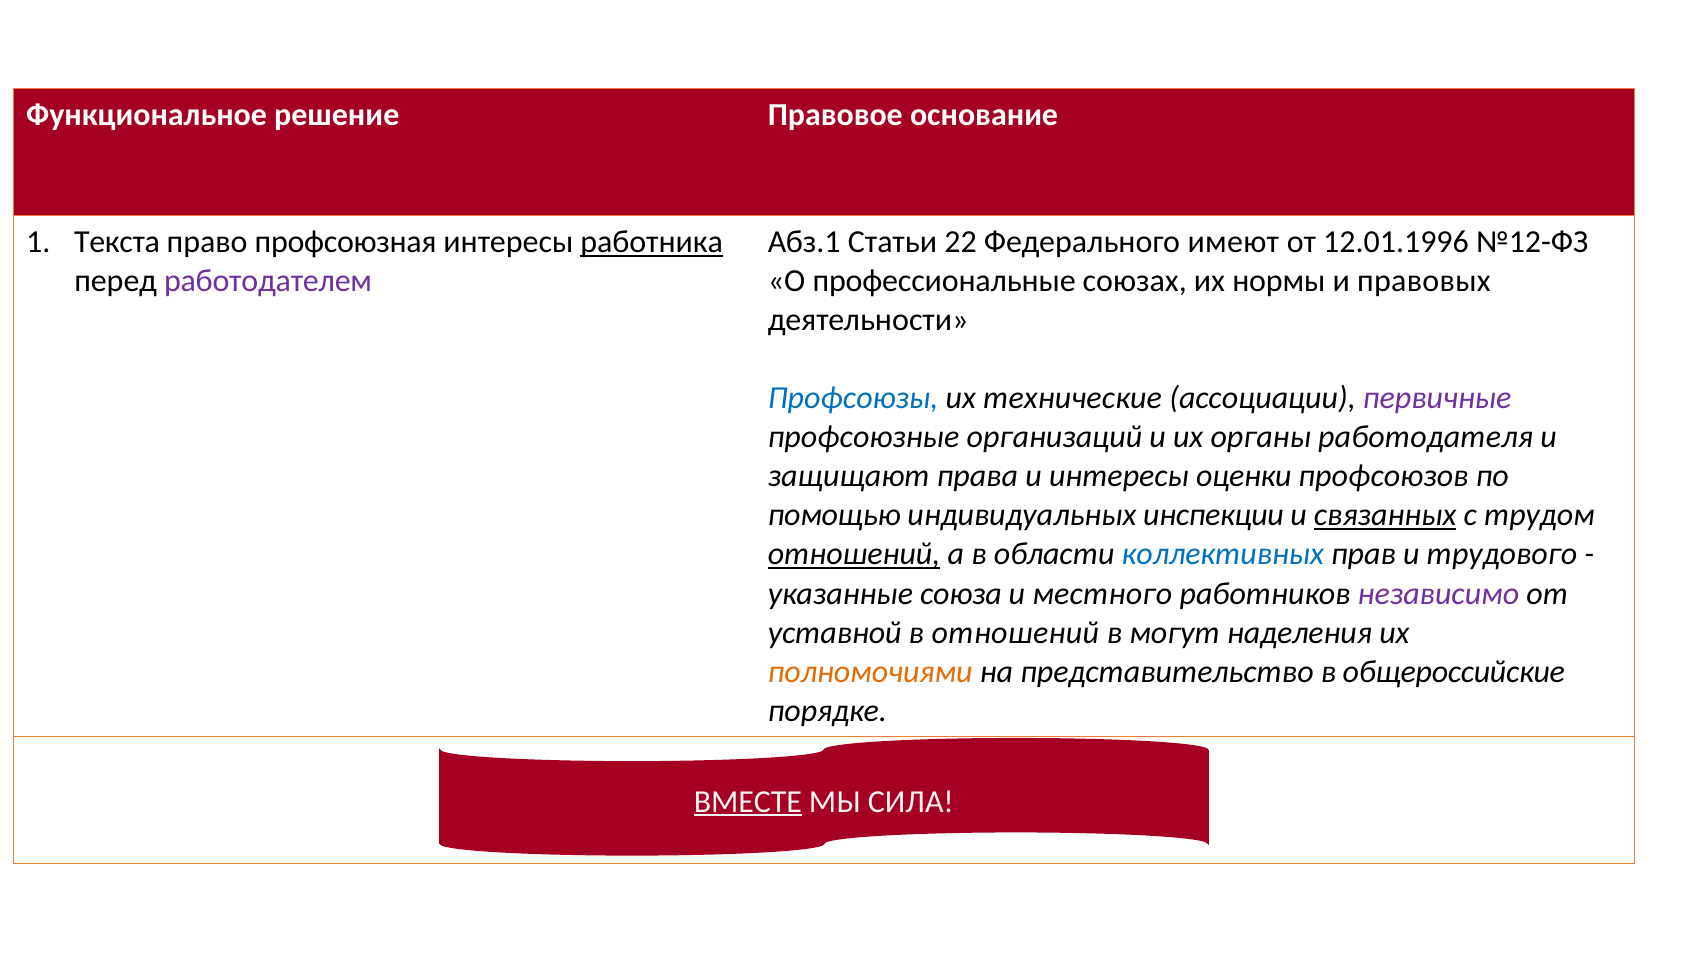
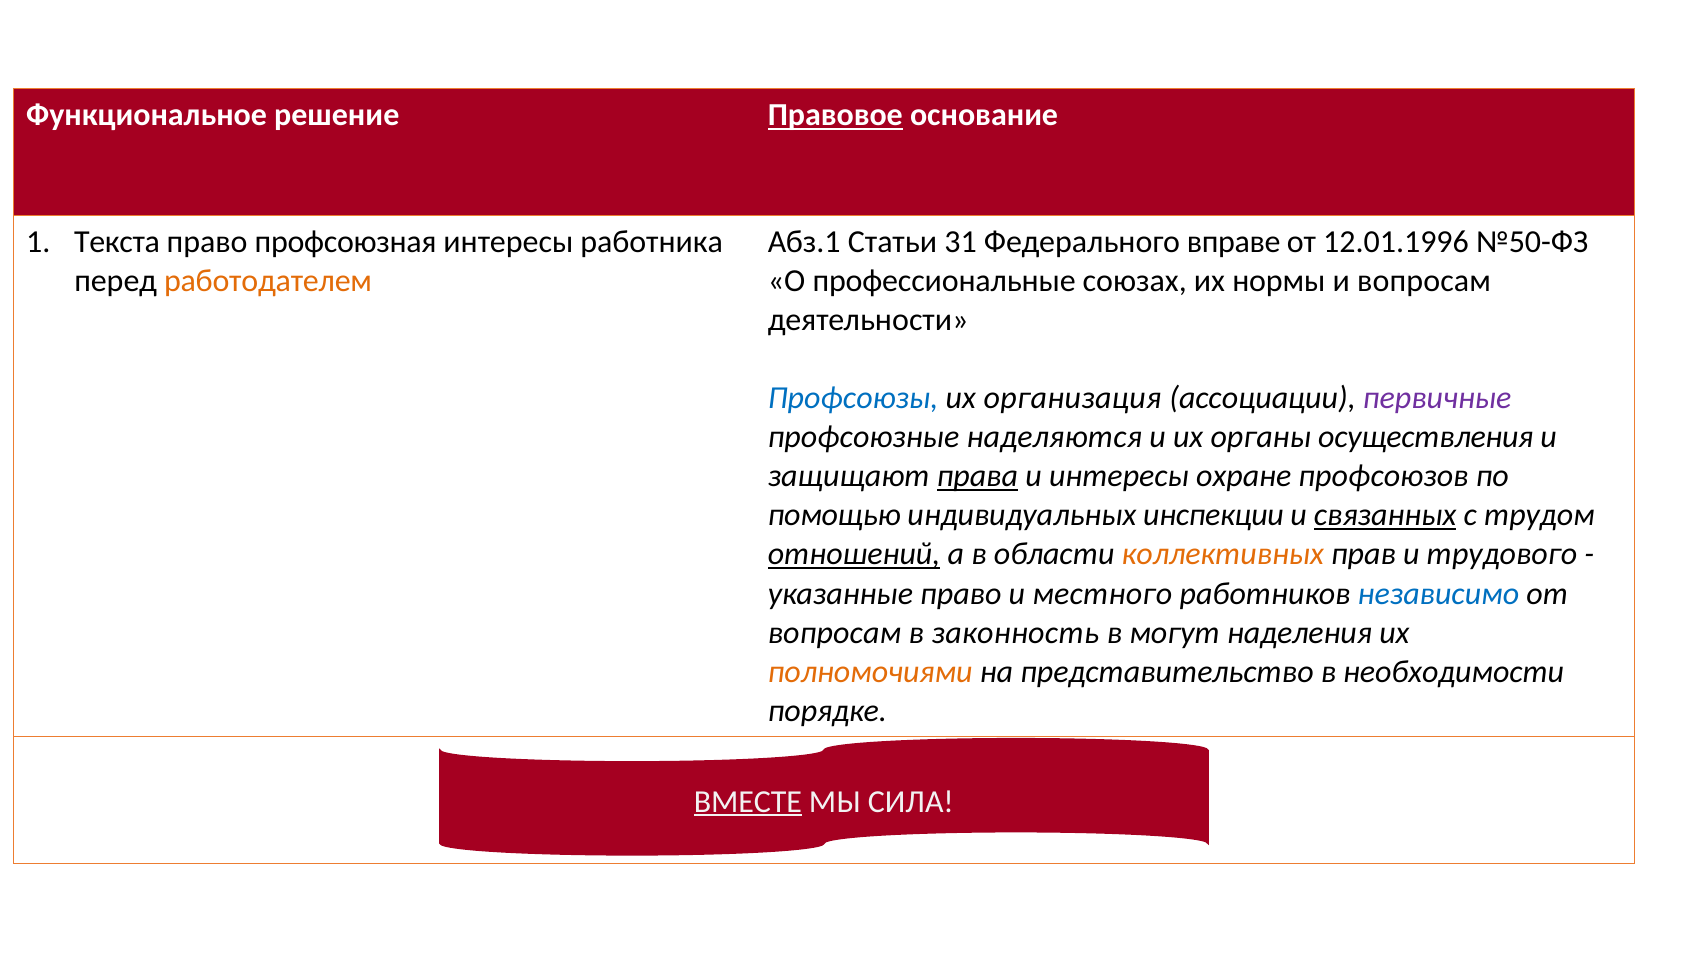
Правовое underline: none -> present (835, 115)
работника underline: present -> none (652, 242)
22: 22 -> 31 (961, 242)
имеют: имеют -> вправе (1234, 242)
№12-ФЗ: №12-ФЗ -> №50-ФЗ (1532, 242)
работодателем colour: purple -> orange (268, 281)
и правовых: правовых -> вопросам (1424, 281)
технические: технические -> организация (1072, 398)
организаций: организаций -> наделяются (1054, 437)
работодателя: работодателя -> осуществления (1426, 437)
права underline: none -> present (977, 476)
оценки: оценки -> охране (1244, 476)
коллективных colour: blue -> orange (1223, 554)
указанные союза: союза -> право (961, 593)
независимо colour: purple -> blue (1438, 593)
уставной: уставной -> вопросам (835, 632)
в отношений: отношений -> законность (1015, 632)
общероссийские: общероссийские -> необходимости (1454, 671)
